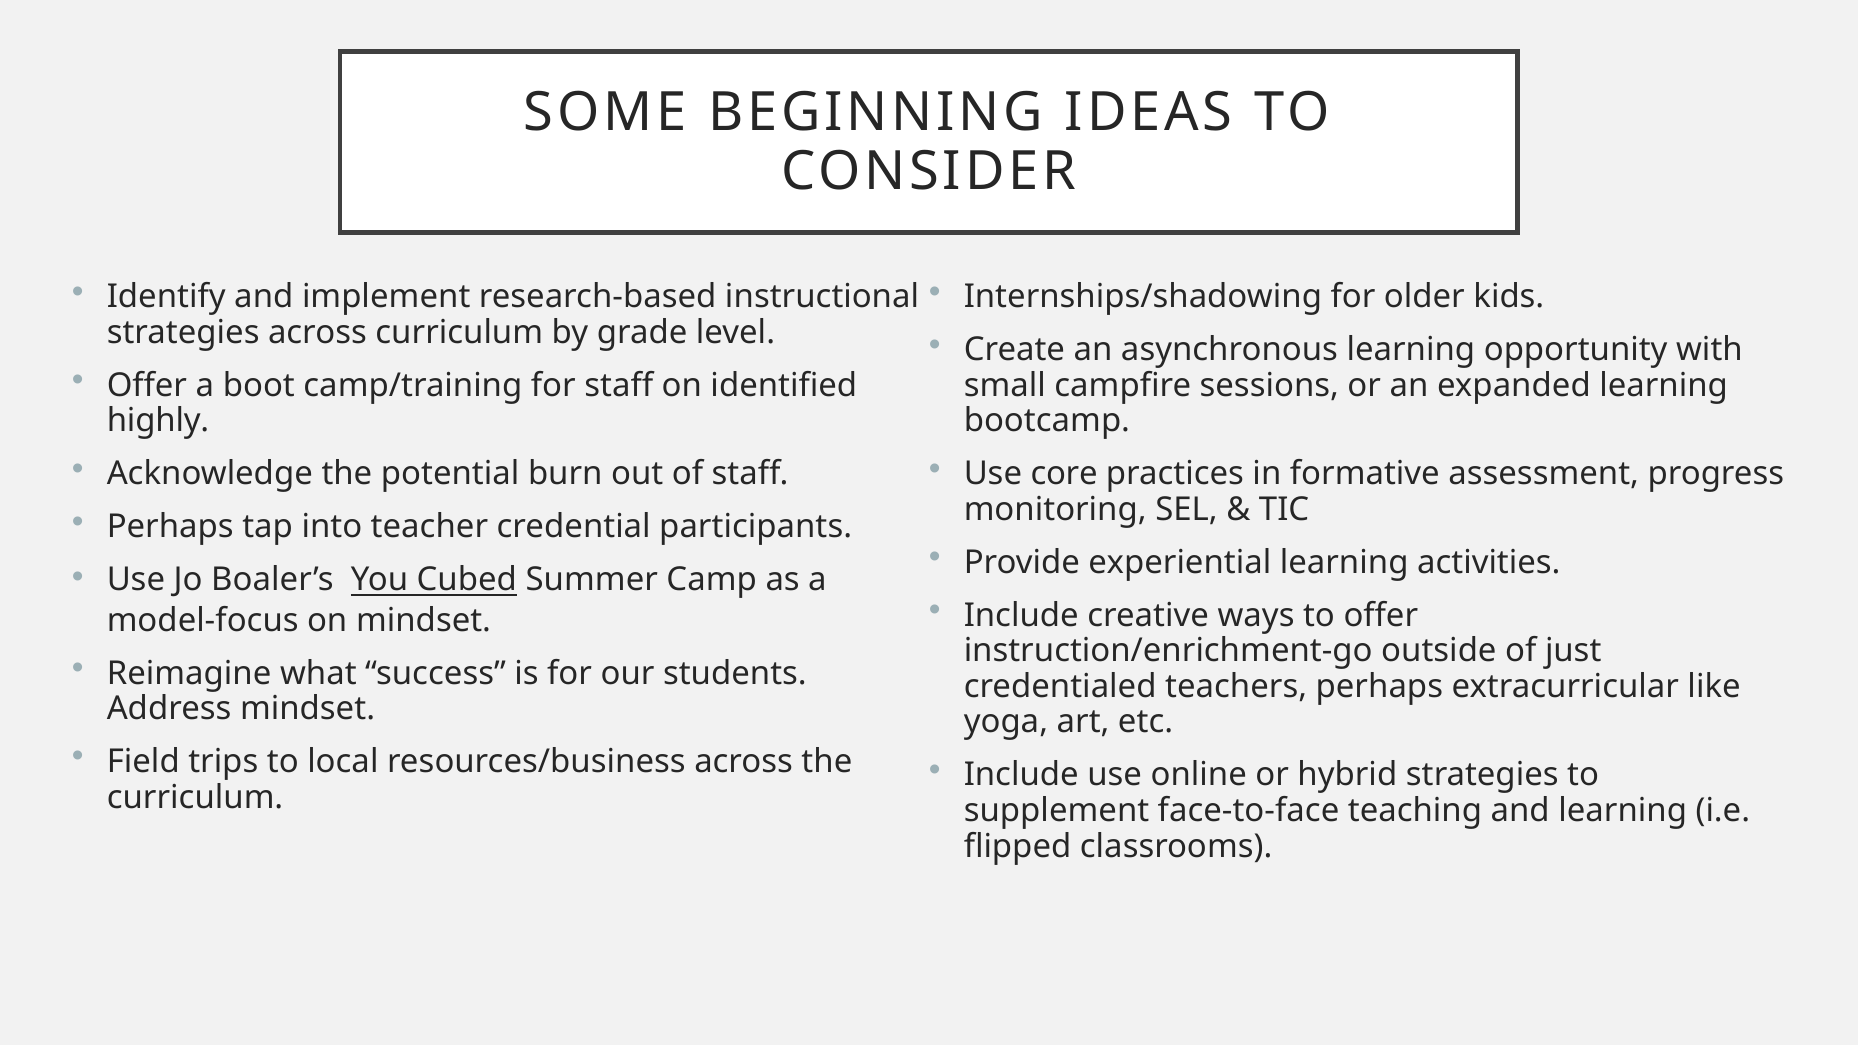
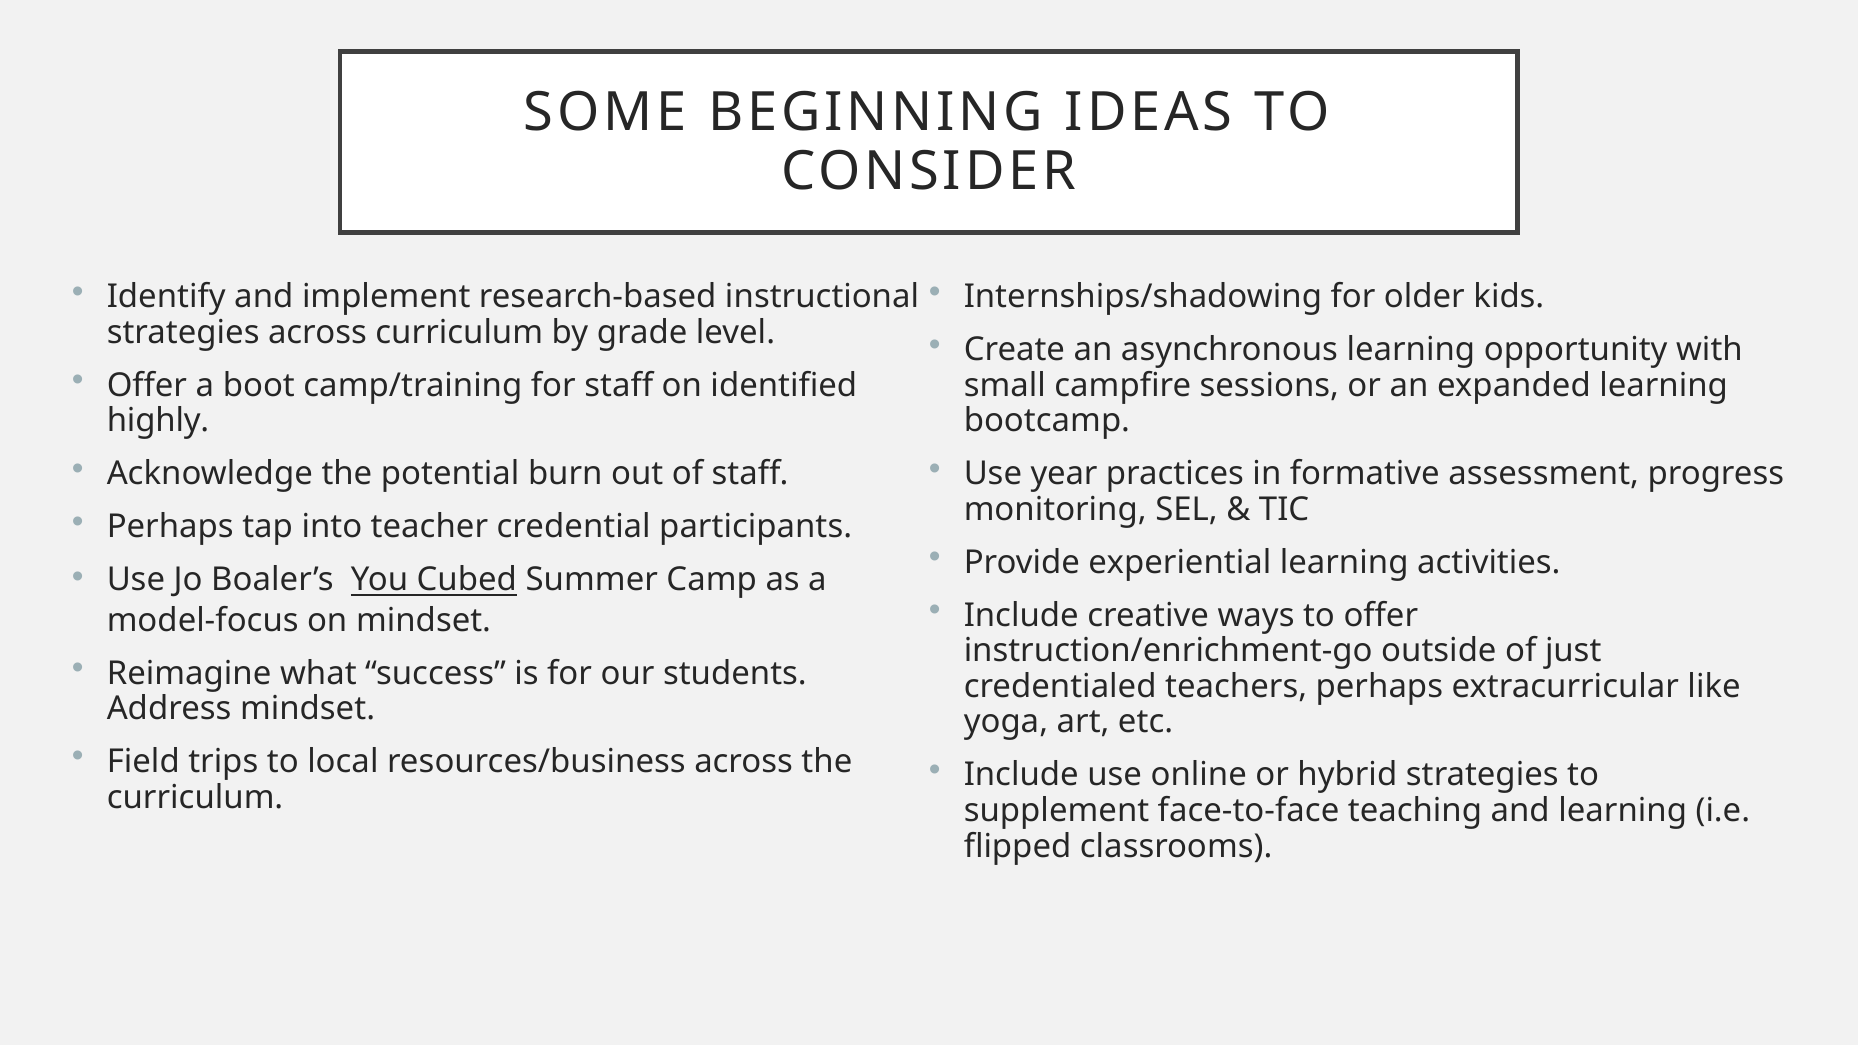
core: core -> year (1064, 474)
